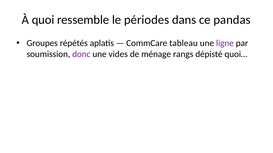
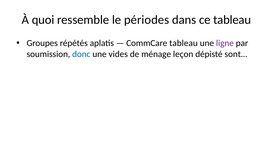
ce pandas: pandas -> tableau (232, 20)
donc colour: purple -> blue (81, 54)
rangs: rangs -> leçon (183, 54)
quoi…: quoi… -> sont… (236, 54)
